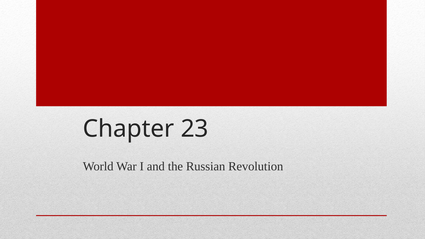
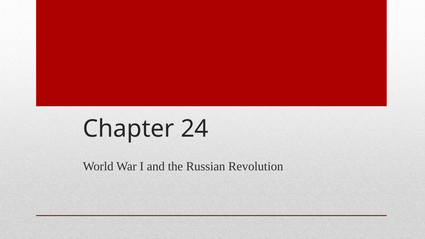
23: 23 -> 24 (195, 129)
